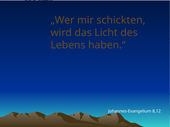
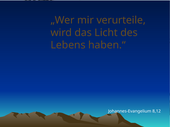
schickten: schickten -> verurteile (121, 20)
